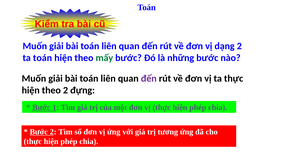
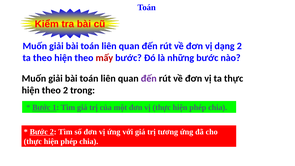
ta toán: toán -> theo (43, 58)
mấy colour: green -> red (104, 58)
đựng: đựng -> trong (83, 90)
